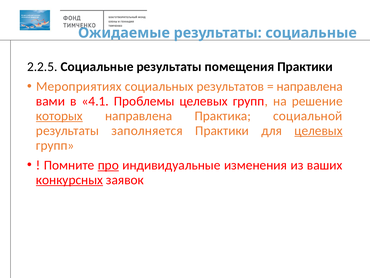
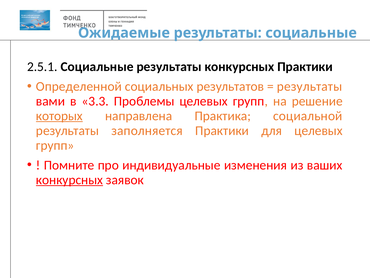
2.2.5: 2.2.5 -> 2.5.1 (42, 67)
результаты помещения: помещения -> конкурсных (239, 67)
Мероприятиях: Мероприятиях -> Определенной (79, 86)
направлена: направлена -> результаты (310, 86)
4.1: 4.1 -> 3.3 (95, 101)
целевых underline: present -> none (318, 130)
про underline: present -> none (108, 165)
